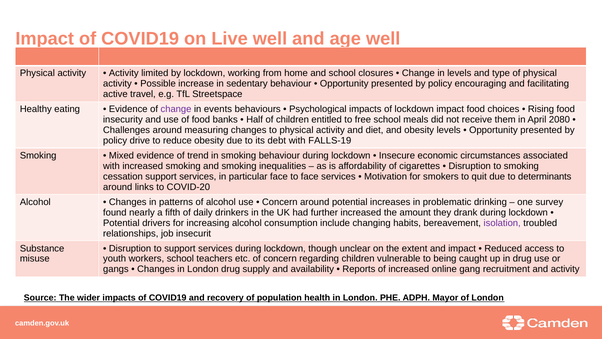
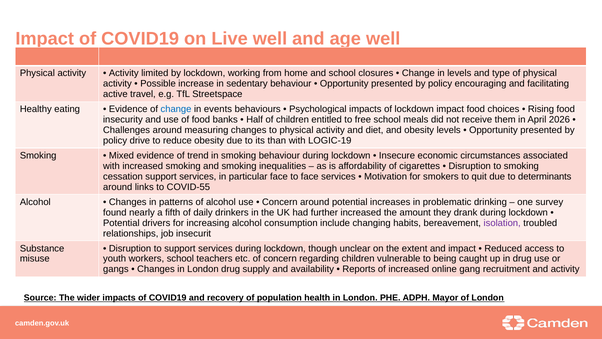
change colour: purple -> blue (176, 109)
2080: 2080 -> 2026 (559, 120)
debt: debt -> than (277, 140)
FALLS-19: FALLS-19 -> LOGIC-19 (330, 140)
COVID-20: COVID-20 -> COVID-55 (188, 187)
